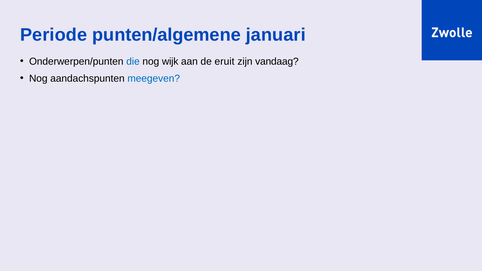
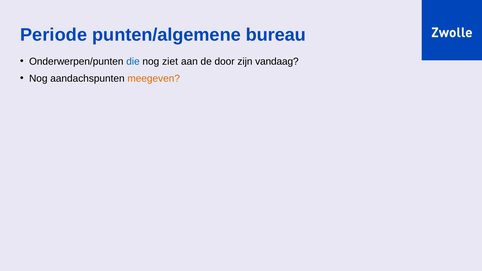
januari: januari -> bureau (276, 35)
wijk: wijk -> ziet (170, 61)
eruit: eruit -> door (225, 61)
meegeven colour: blue -> orange (154, 79)
